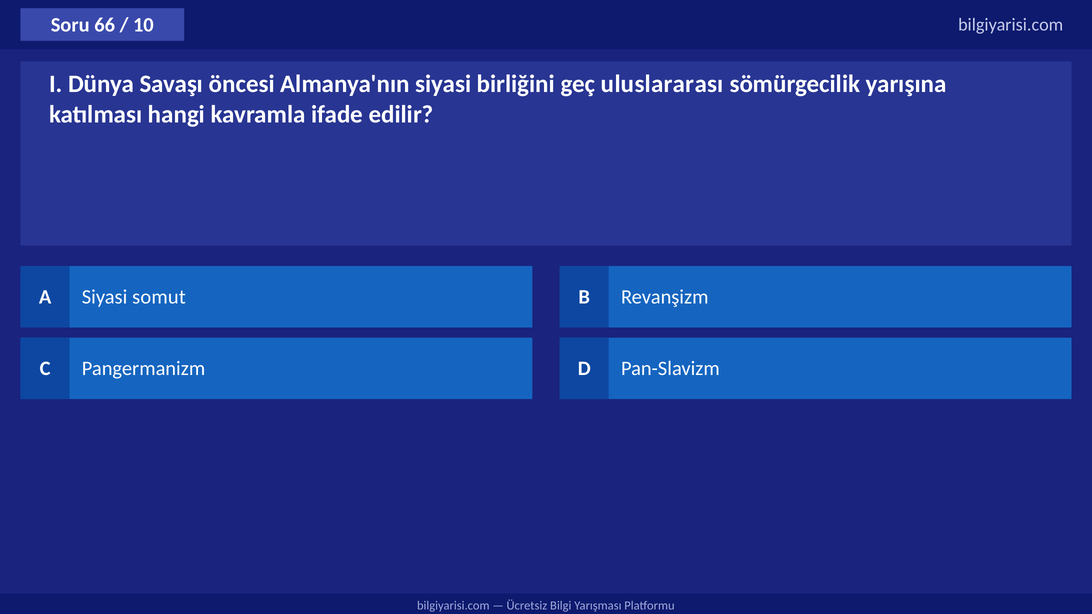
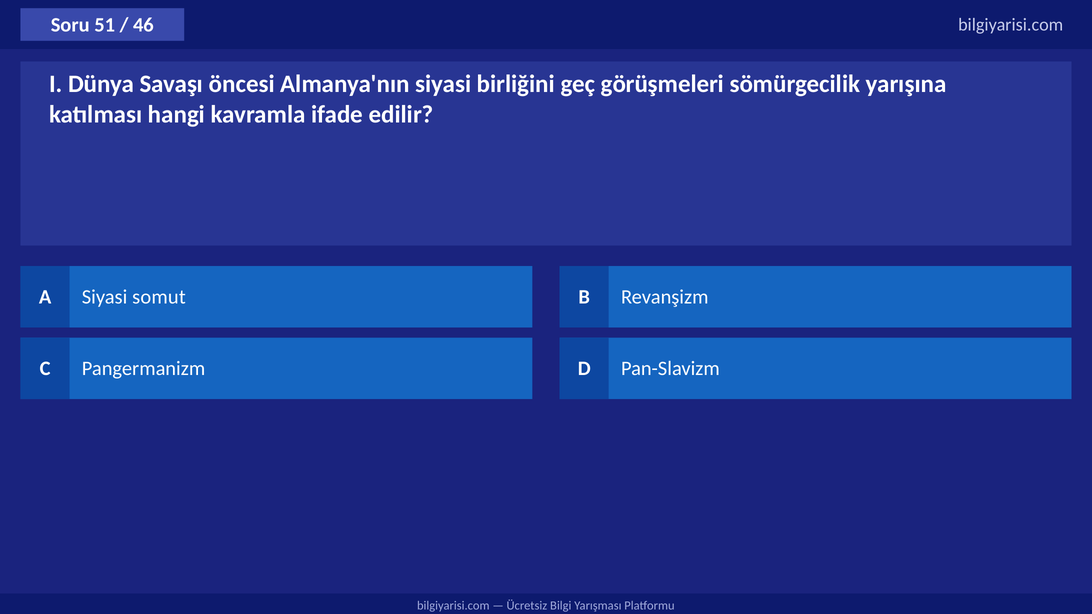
66: 66 -> 51 (105, 25)
10: 10 -> 46 (143, 25)
uluslararası: uluslararası -> görüşmeleri (662, 84)
